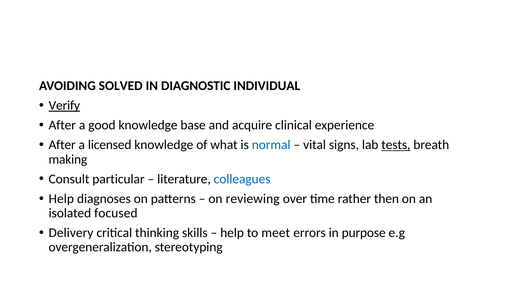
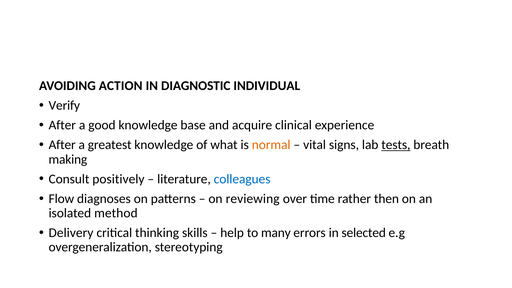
SOLVED: SOLVED -> ACTION (121, 86)
Verify underline: present -> none (64, 105)
licensed: licensed -> greatest (110, 145)
normal colour: blue -> orange (271, 145)
particular: particular -> positively (118, 179)
Help: Help -> Flow (61, 199)
focused: focused -> method (116, 213)
meet: meet -> many (276, 233)
purpose: purpose -> selected (364, 233)
